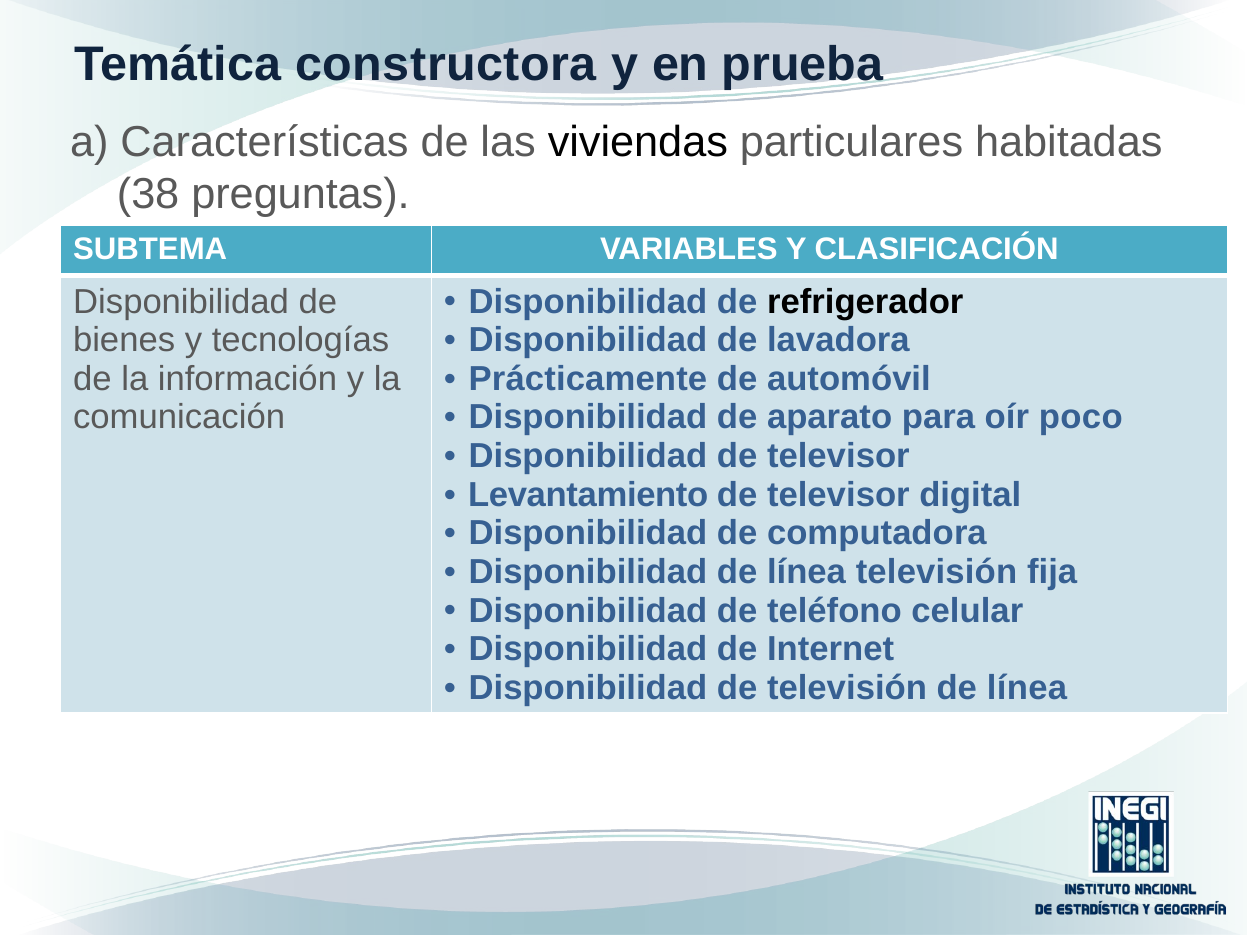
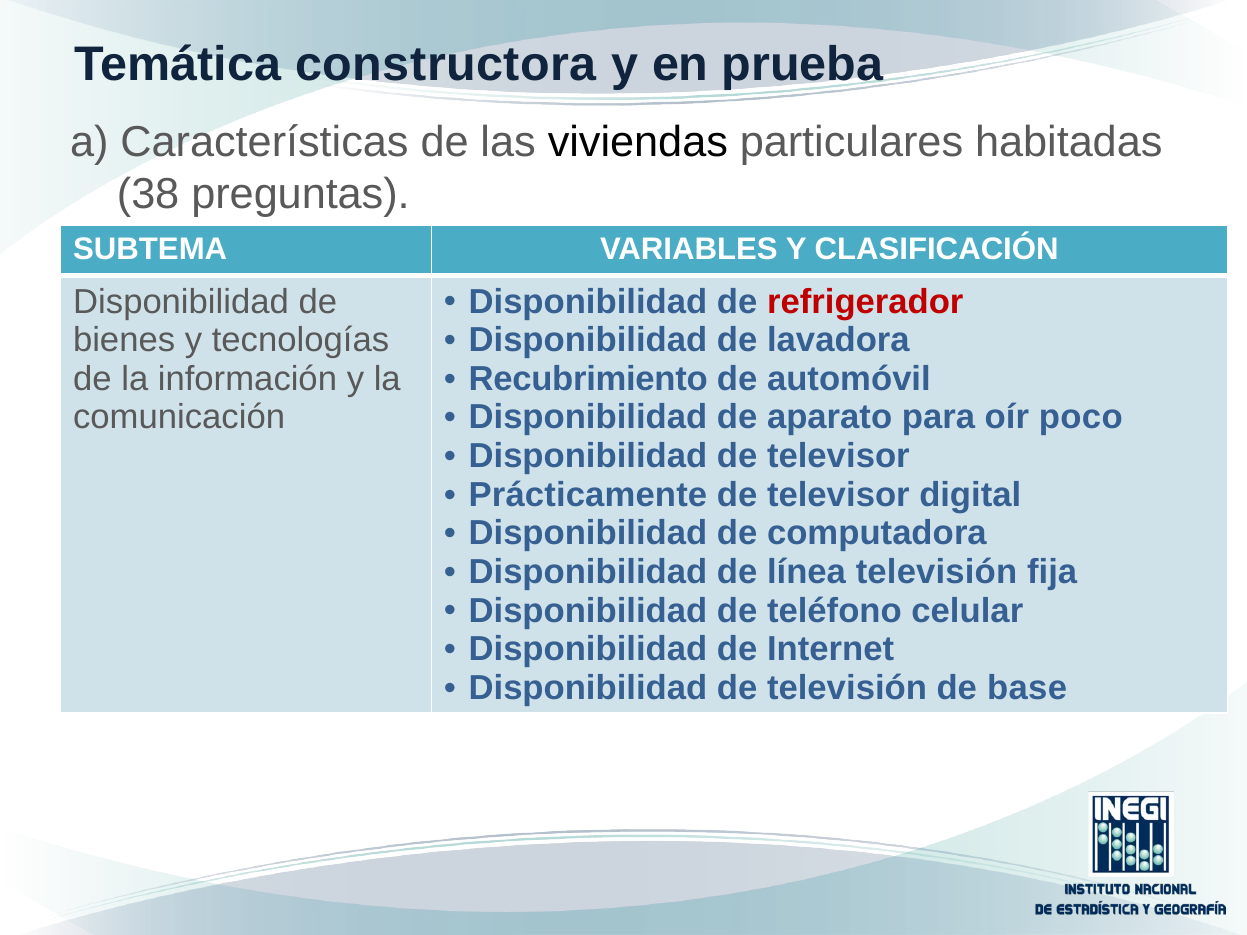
refrigerador colour: black -> red (865, 302)
Prácticamente: Prácticamente -> Recubrimiento (588, 379)
Levantamiento: Levantamiento -> Prácticamente (588, 495)
televisión de línea: línea -> base (1027, 688)
